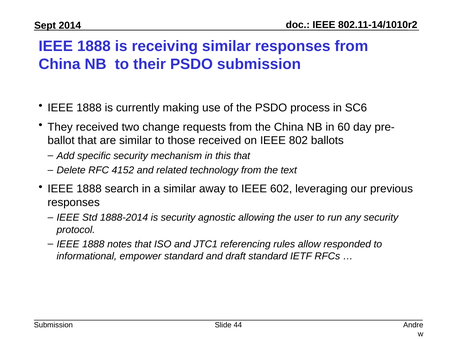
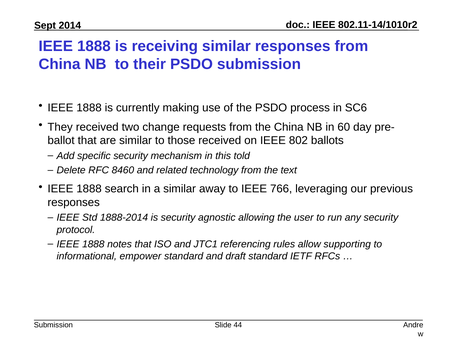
this that: that -> told (242, 156)
4152: 4152 -> 8460 (123, 171)
602: 602 -> 766 (281, 189)
responded: responded -> supporting (347, 245)
